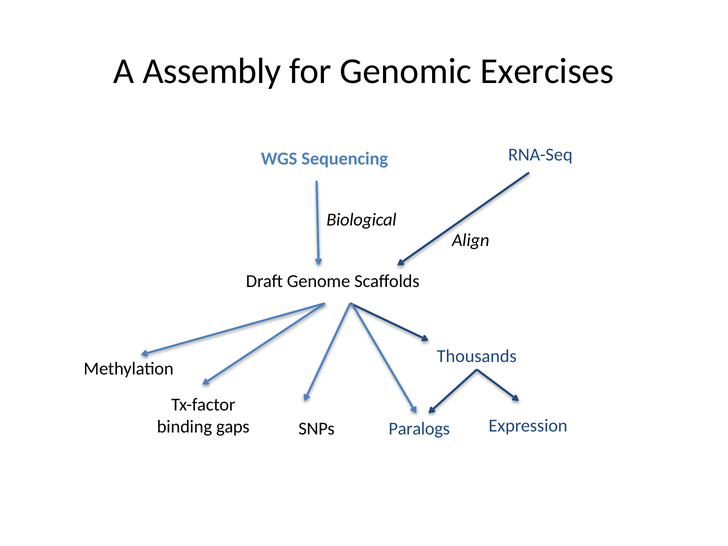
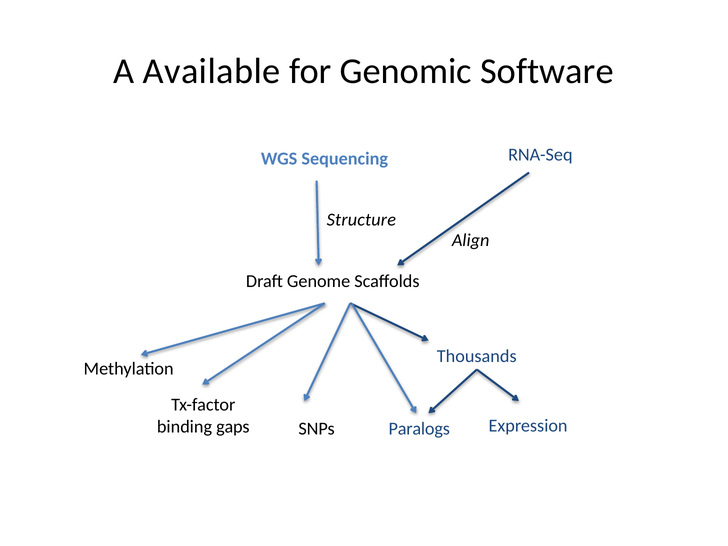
Assembly: Assembly -> Available (212, 71)
Exercises: Exercises -> Software (547, 71)
Biological: Biological -> Structure (361, 220)
